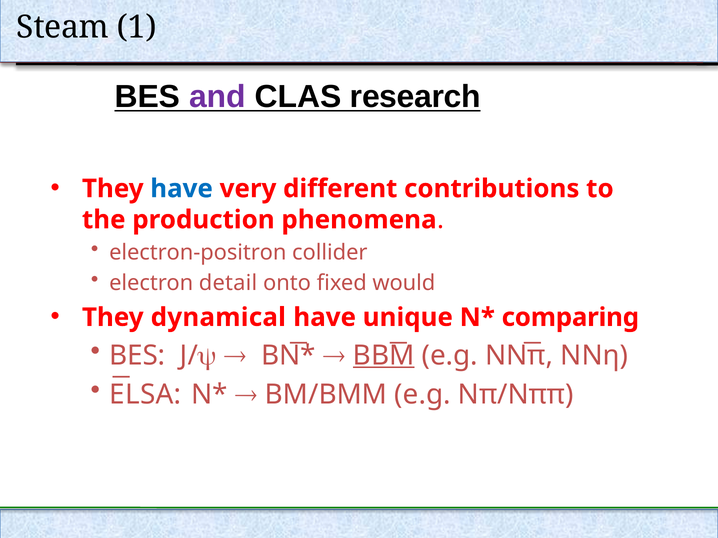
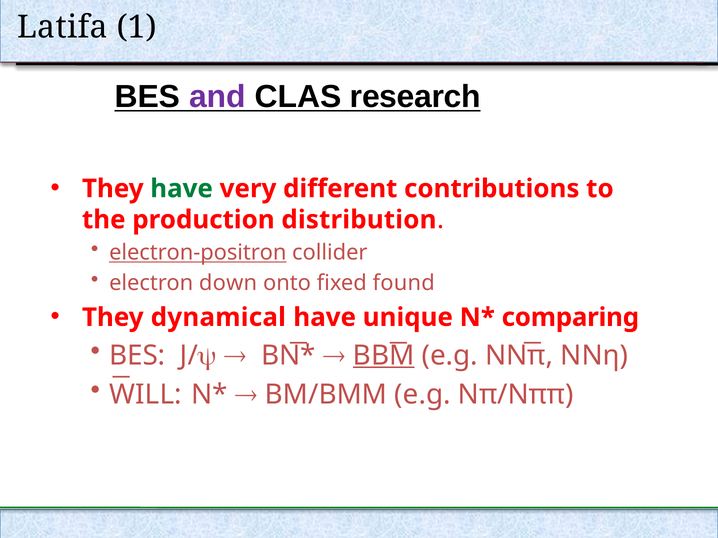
Steam: Steam -> Latifa (62, 27)
have colour: blue -> green (182, 189)
phenomena: phenomena -> distribution (359, 220)
electron-positron underline: none -> present (198, 253)
detail: detail -> down (228, 283)
would: would -> found (404, 283)
ELSA: ELSA -> WILL (145, 395)
